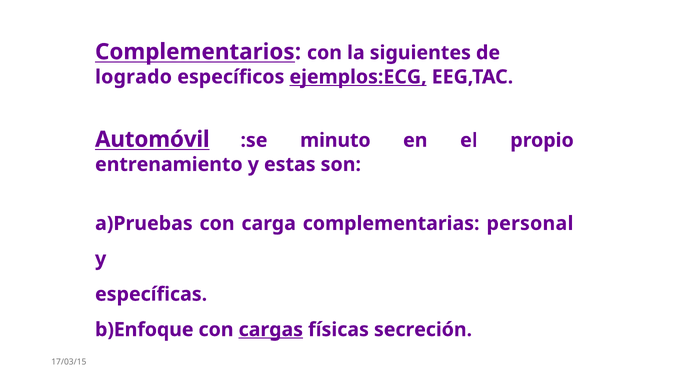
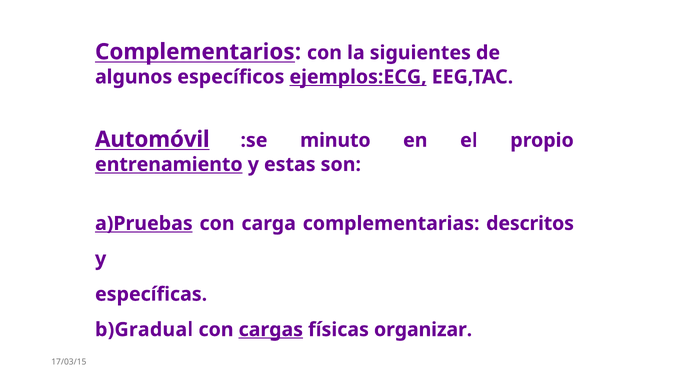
logrado: logrado -> algunos (134, 77)
entrenamiento underline: none -> present (169, 164)
a)Pruebas underline: none -> present (144, 223)
personal: personal -> descritos (530, 223)
b)Enfoque: b)Enfoque -> b)Gradual (144, 329)
secreción: secreción -> organizar (423, 329)
